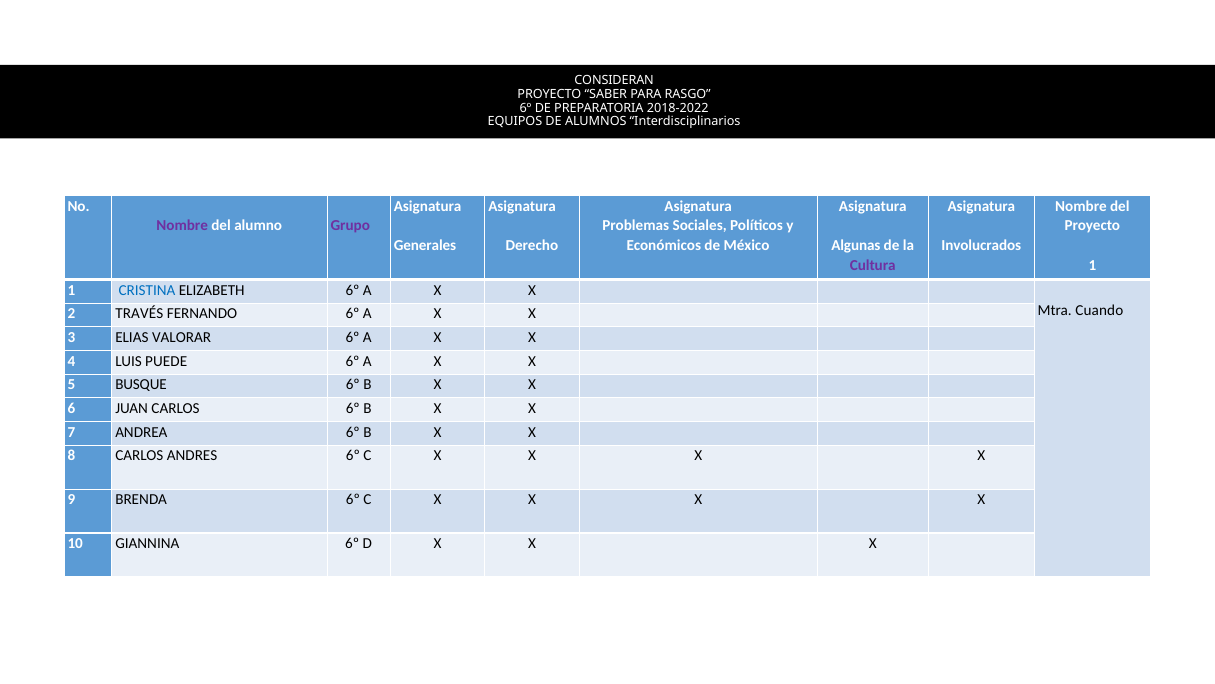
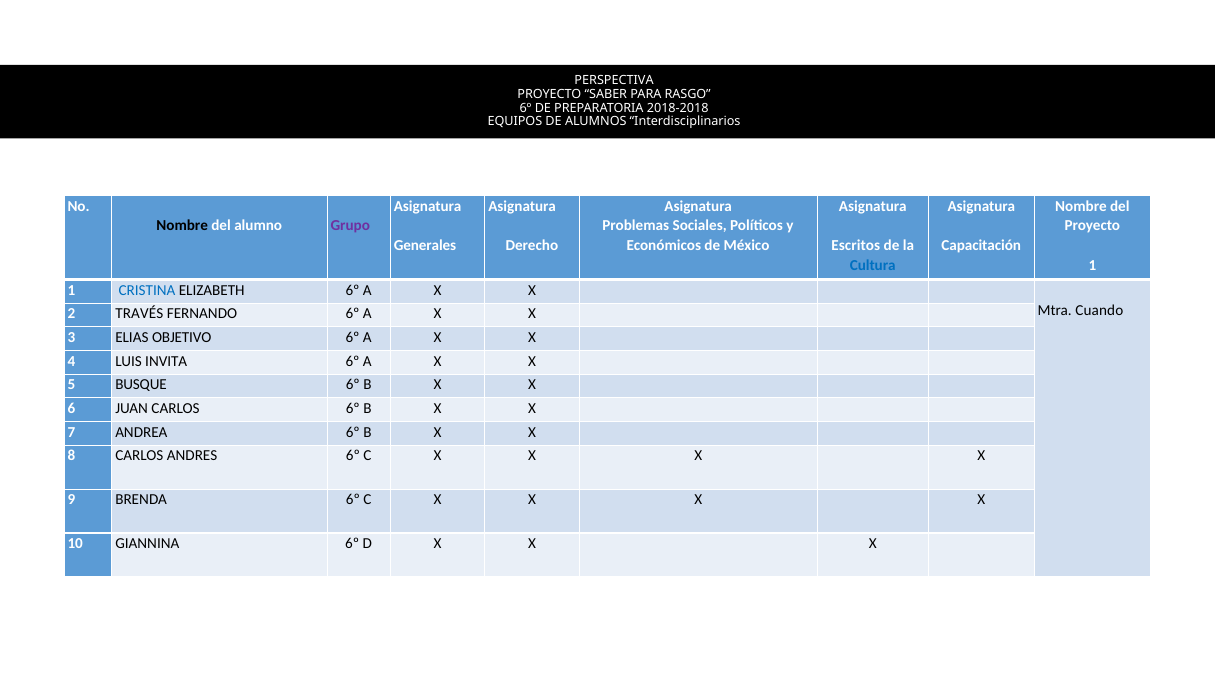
CONSIDERAN: CONSIDERAN -> PERSPECTIVA (614, 81)
2018-2022: 2018-2022 -> 2018-2018 (678, 108)
Nombre colour: purple -> black (182, 226)
Algunas: Algunas -> Escritos (856, 246)
Involucrados: Involucrados -> Capacitación (981, 246)
Cultura colour: purple -> blue (873, 265)
VALORAR: VALORAR -> OBJETIVO (182, 337)
PUEDE: PUEDE -> INVITA (166, 361)
